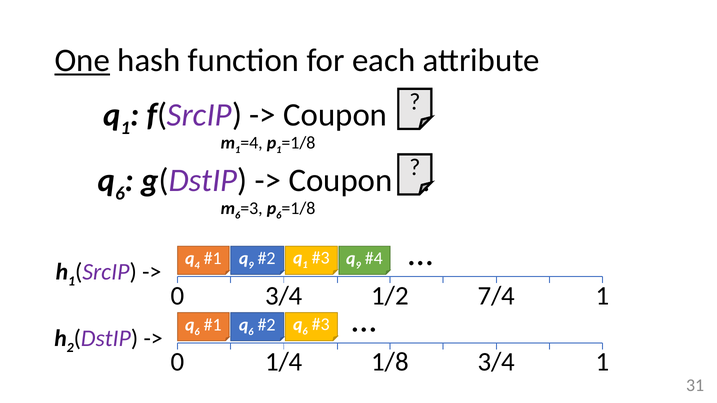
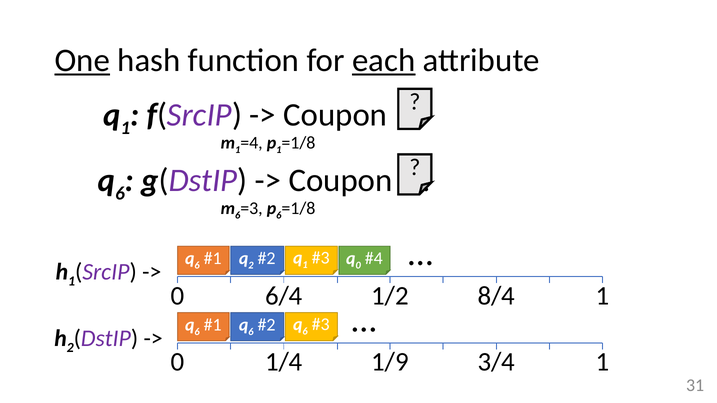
each underline: none -> present (384, 60)
4: 4 -> 6 (197, 266)
9: 9 -> 2 (251, 266)
9: 9 -> 0 (358, 265)
3/4: 3/4 -> 6/4 (284, 296)
7/4: 7/4 -> 8/4 (496, 296)
1/8: 1/8 -> 1/9 (390, 362)
